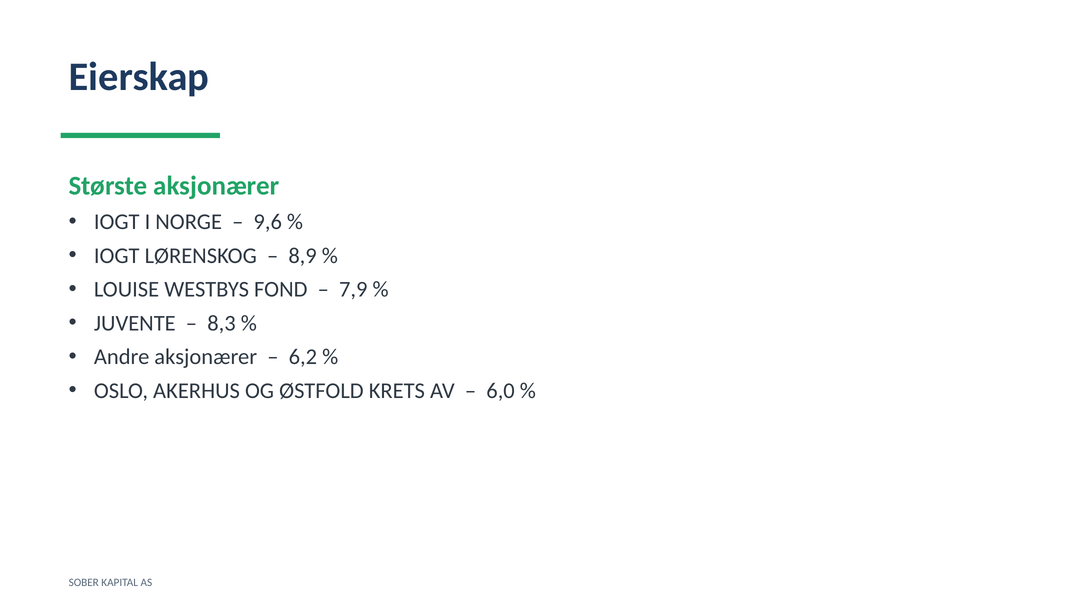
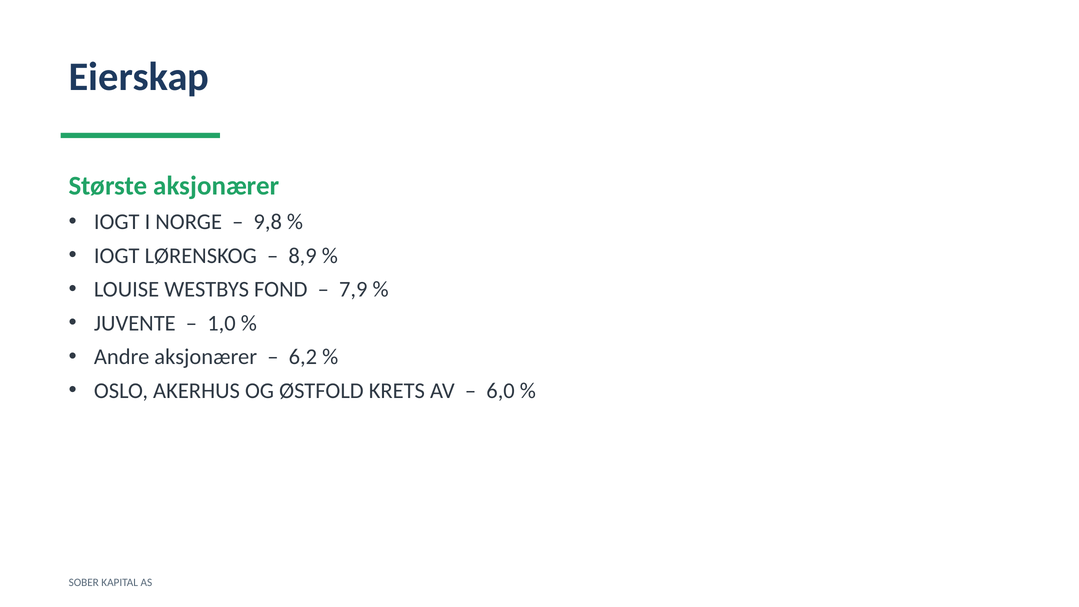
9,6: 9,6 -> 9,8 (268, 222)
8,3: 8,3 -> 1,0 (221, 323)
